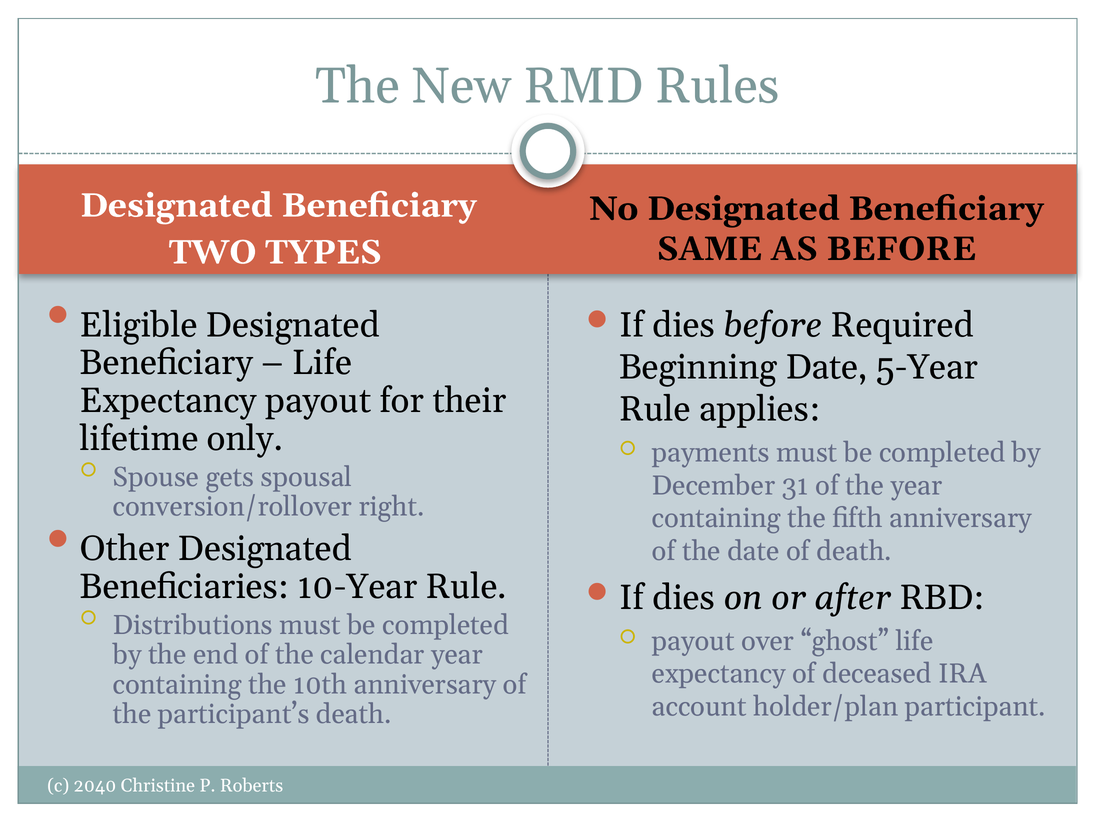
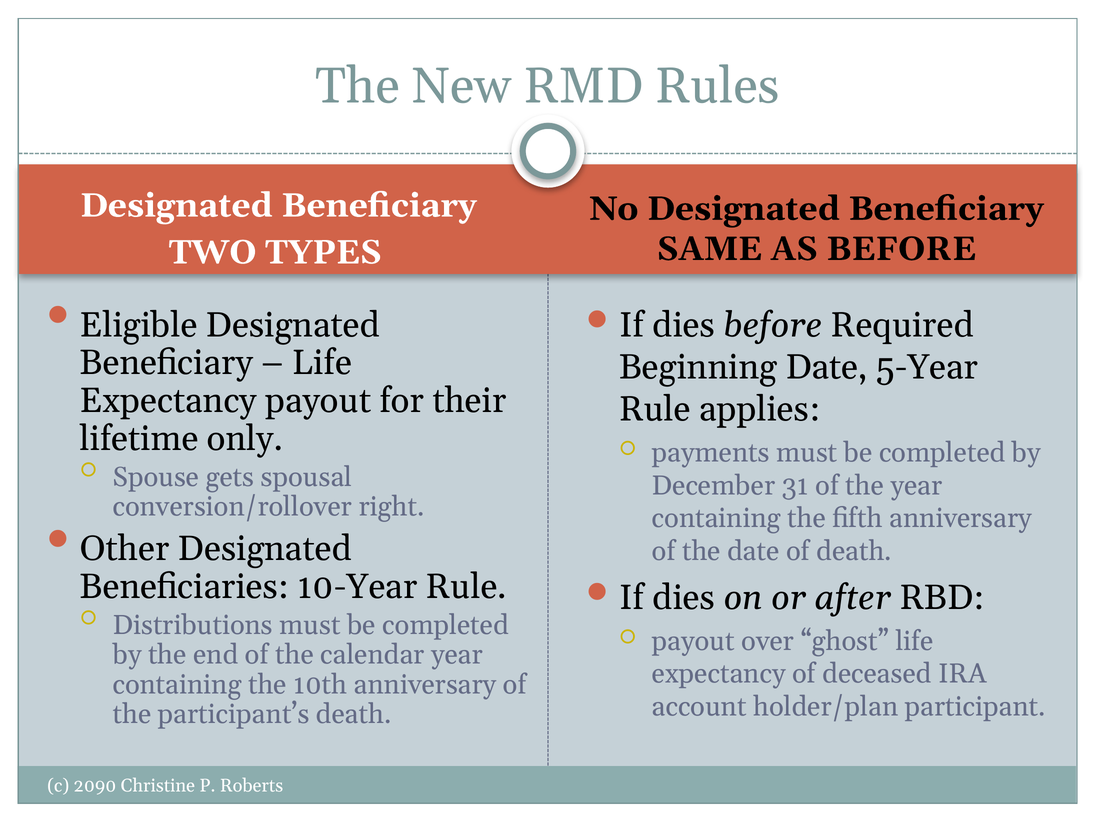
2040: 2040 -> 2090 (95, 786)
